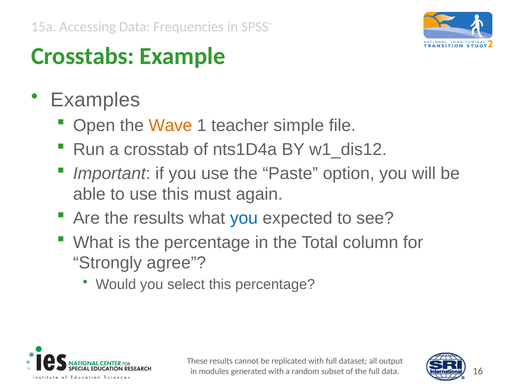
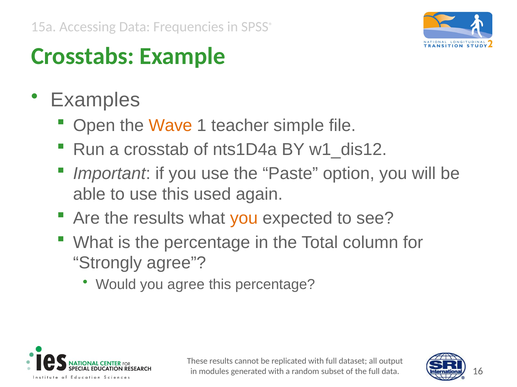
must: must -> used (212, 195)
you colour: blue -> orange (244, 219)
you select: select -> agree (186, 285)
